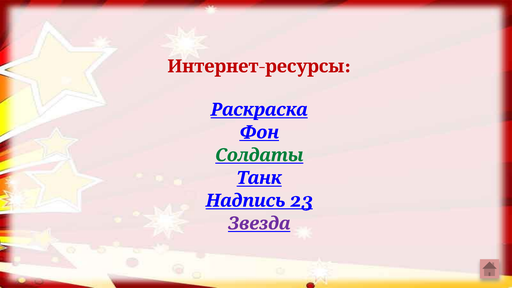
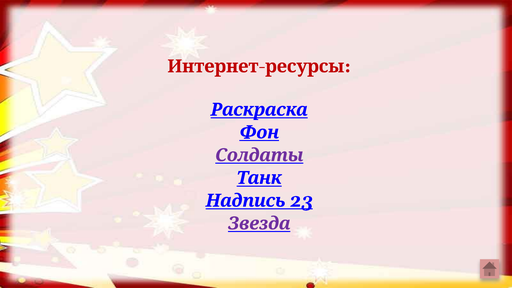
Солдаты colour: green -> purple (259, 155)
